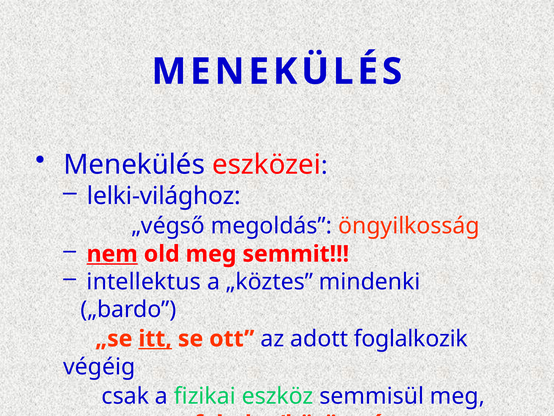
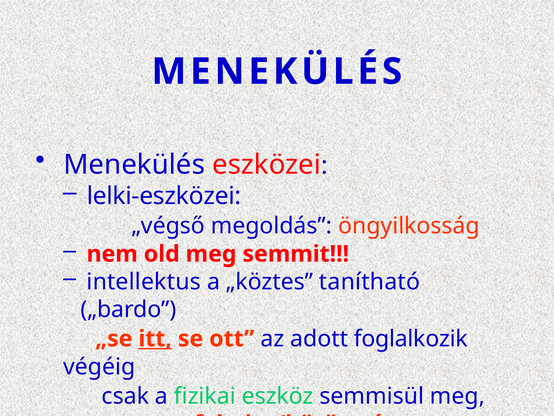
lelki-világhoz: lelki-világhoz -> lelki-eszközei (164, 196)
nem underline: present -> none (112, 254)
mindenki: mindenki -> tanítható (370, 281)
